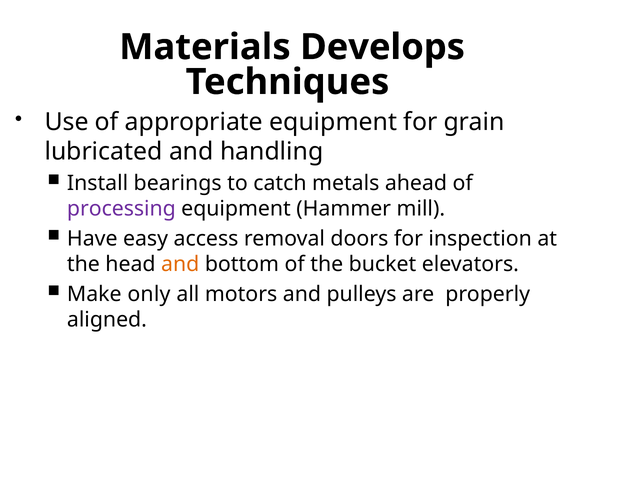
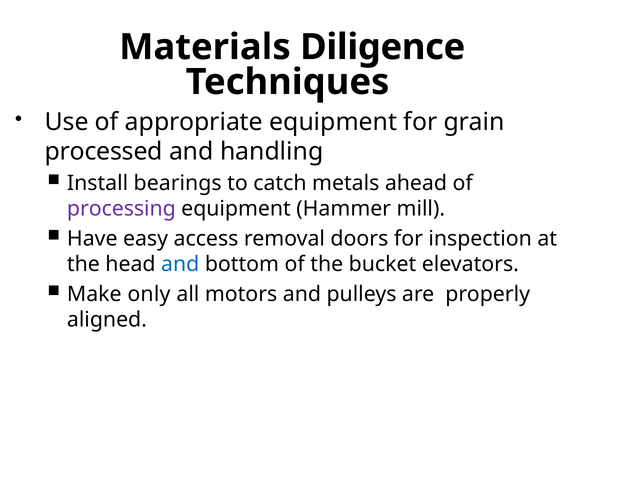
Develops: Develops -> Diligence (383, 47)
lubricated: lubricated -> processed (104, 152)
and colour: orange -> blue (180, 264)
